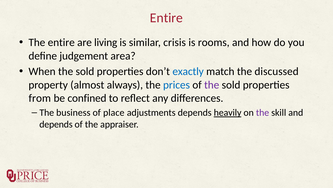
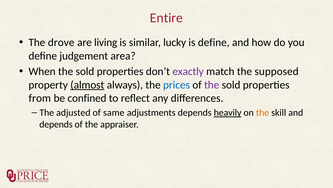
The entire: entire -> drove (61, 42)
crisis: crisis -> lucky (175, 42)
is rooms: rooms -> define (214, 42)
exactly colour: blue -> purple (188, 71)
discussed: discussed -> supposed (277, 71)
almost underline: none -> present (87, 85)
business: business -> adjusted (73, 112)
place: place -> same (114, 112)
the colour: purple -> orange (263, 112)
